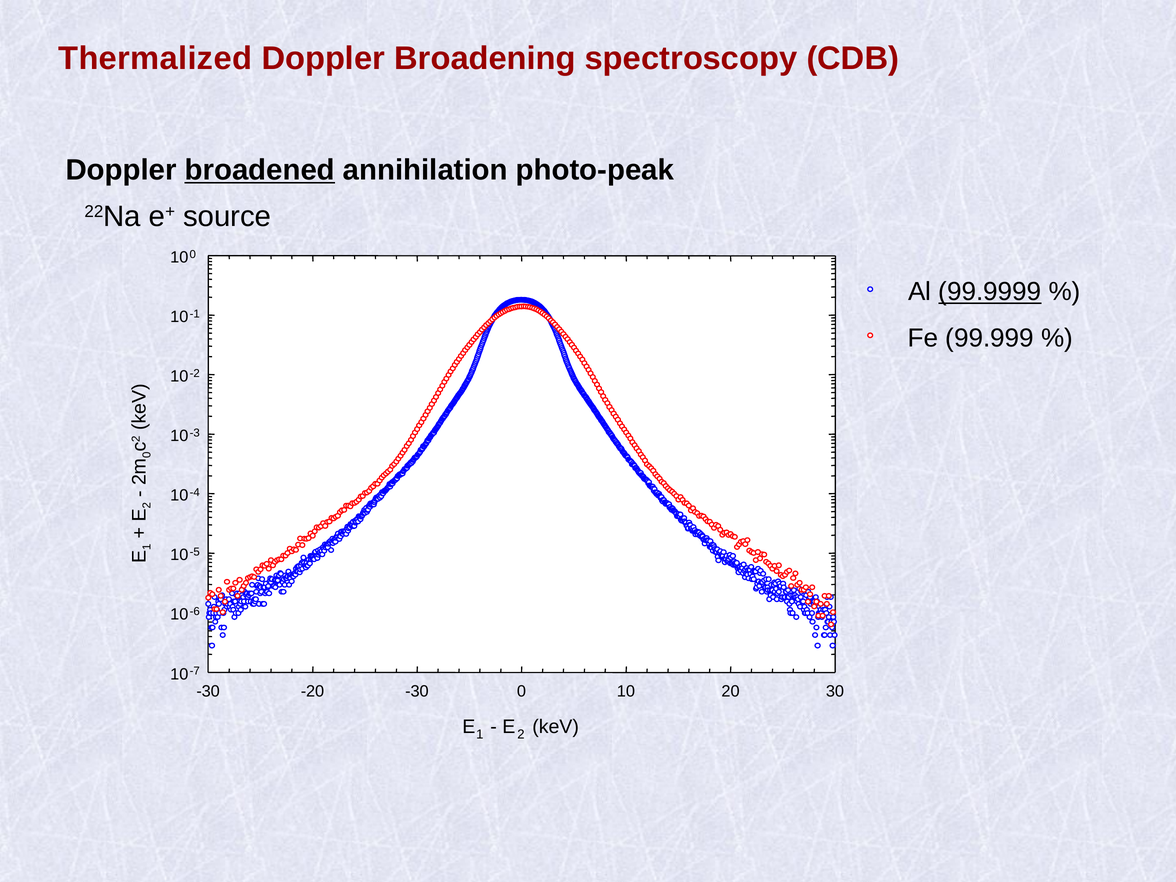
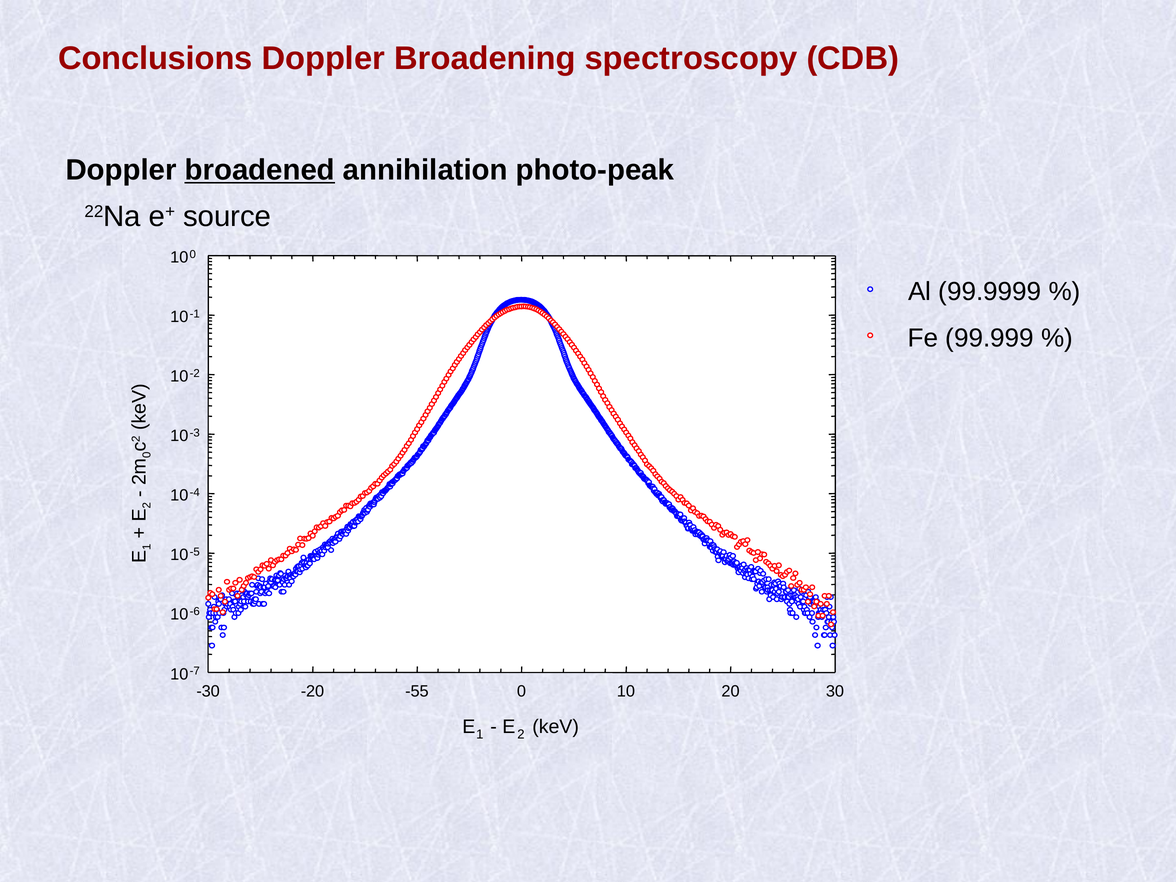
Thermalized: Thermalized -> Conclusions (155, 59)
99.9999 underline: present -> none (990, 292)
-20 -30: -30 -> -55 (417, 691)
